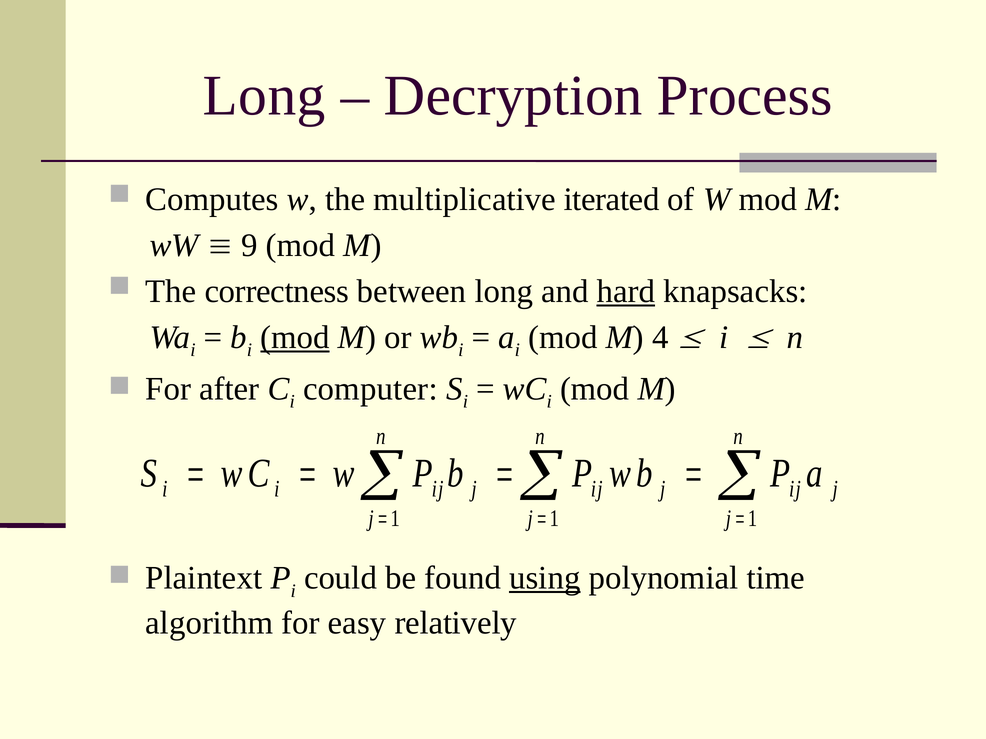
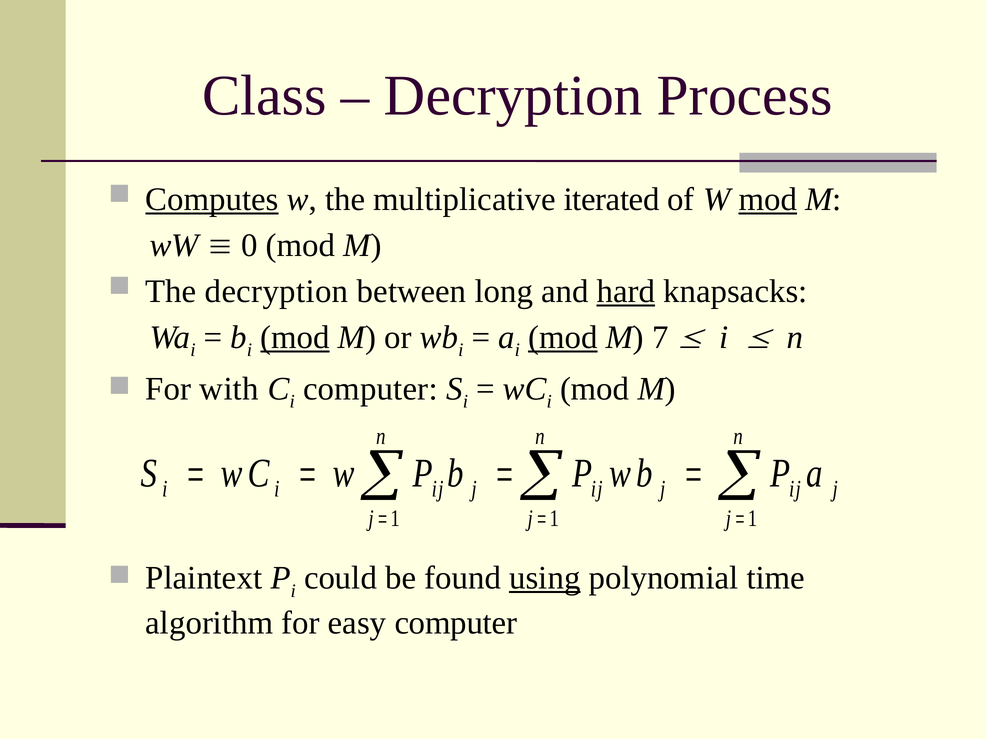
Long: Long -> Class (264, 96)
Computes underline: none -> present (212, 200)
mod underline: none -> present (768, 200)
9: 9 -> 0 (249, 246)
The correctness: correctness -> decryption (276, 292)
mod underline: none -> present (563, 338)
4: 4 -> 7 (660, 338)
after: after -> with (229, 389)
easy relatively: relatively -> computer (456, 623)
